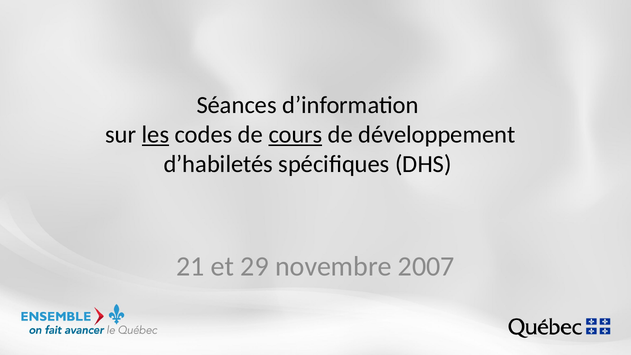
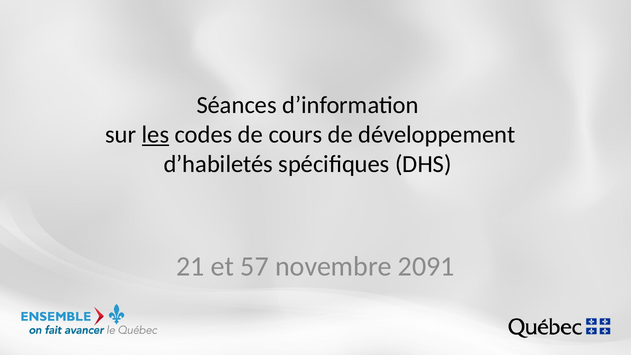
cours underline: present -> none (295, 135)
29: 29 -> 57 (255, 267)
2007: 2007 -> 2091 (426, 267)
